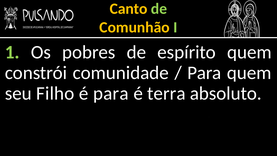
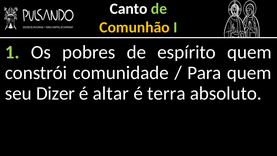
Canto colour: yellow -> white (129, 9)
Filho: Filho -> Dizer (55, 93)
é para: para -> altar (111, 93)
